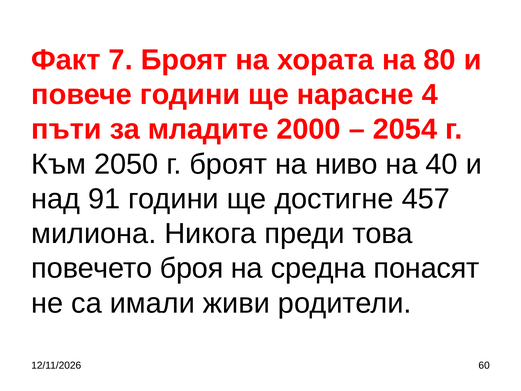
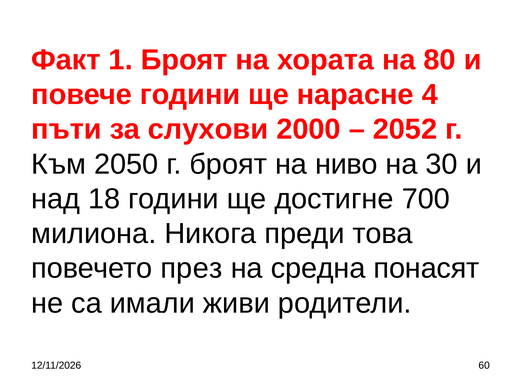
7: 7 -> 1 (121, 60)
младите: младите -> слухови (208, 129)
2054: 2054 -> 2052 (405, 129)
40: 40 -> 30 (442, 164)
91: 91 -> 18 (104, 199)
457: 457 -> 700 (426, 199)
броя: броя -> през (191, 268)
